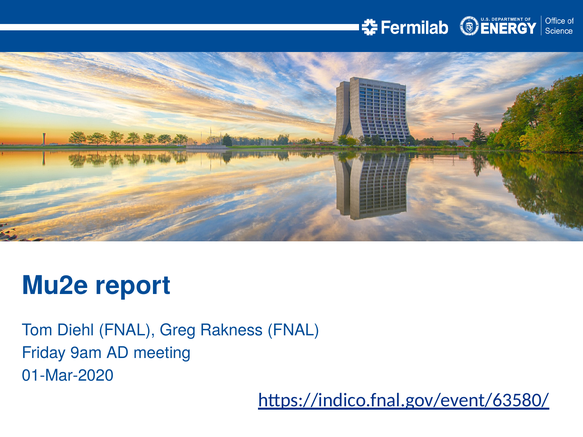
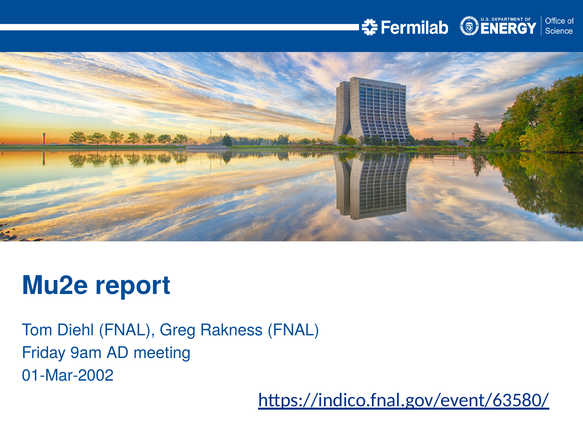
01-Mar-2020: 01-Mar-2020 -> 01-Mar-2002 (68, 376)
